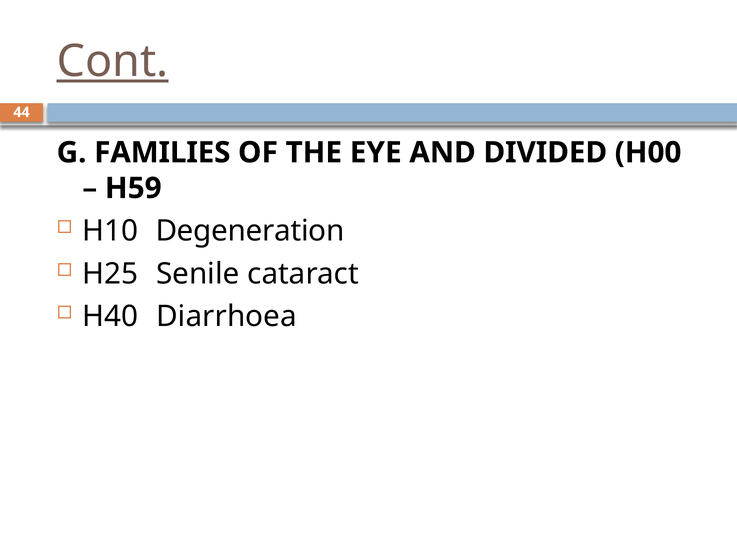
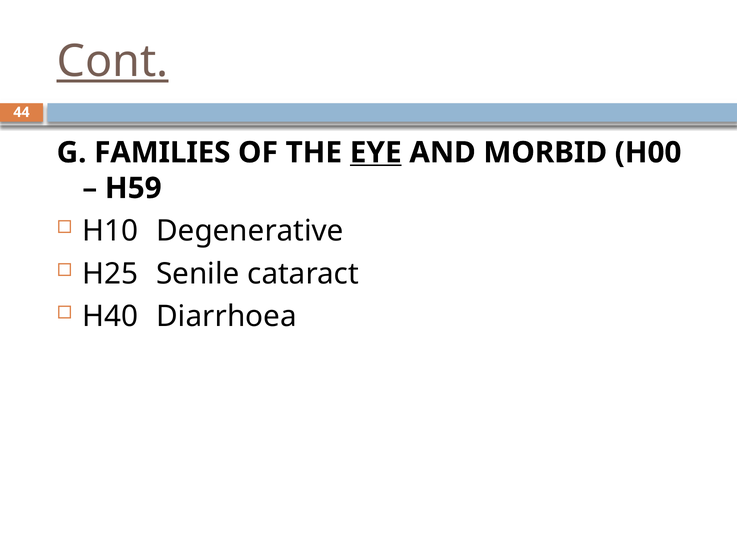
EYE underline: none -> present (376, 152)
DIVIDED: DIVIDED -> MORBID (545, 152)
Degeneration: Degeneration -> Degenerative (250, 231)
